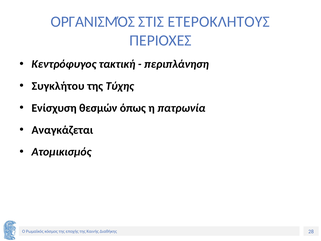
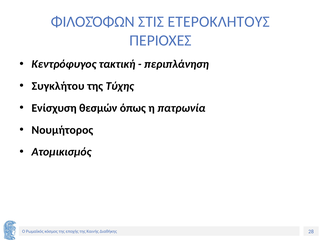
ΟΡΓΑΝΙΣΜΌΣ: ΟΡΓΑΝΙΣΜΌΣ -> ΦΙΛΟΣΌΦΩΝ (93, 22)
Αναγκάζεται: Αναγκάζεται -> Νουμήτορος (62, 130)
